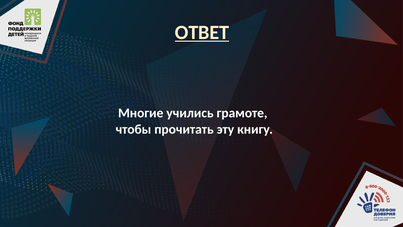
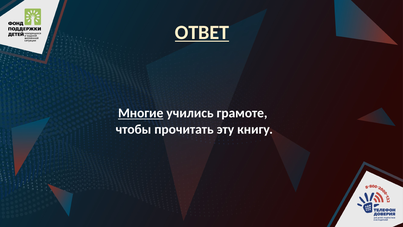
Многие underline: none -> present (141, 113)
